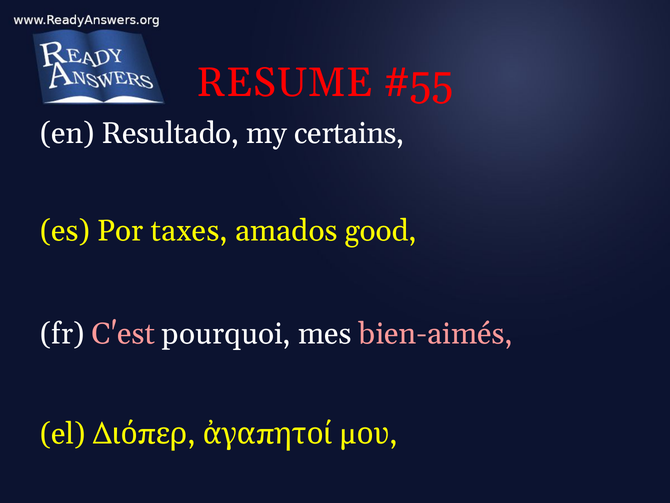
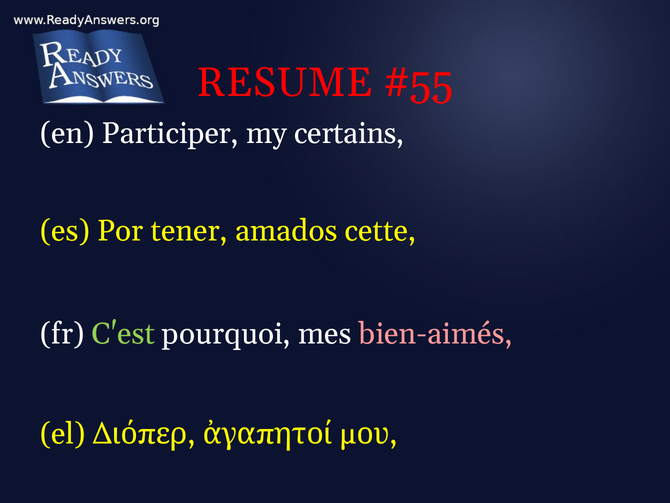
Resultado: Resultado -> Participer (170, 133)
taxes: taxes -> tener (189, 231)
good: good -> cette (380, 231)
C'est colour: pink -> light green (123, 334)
